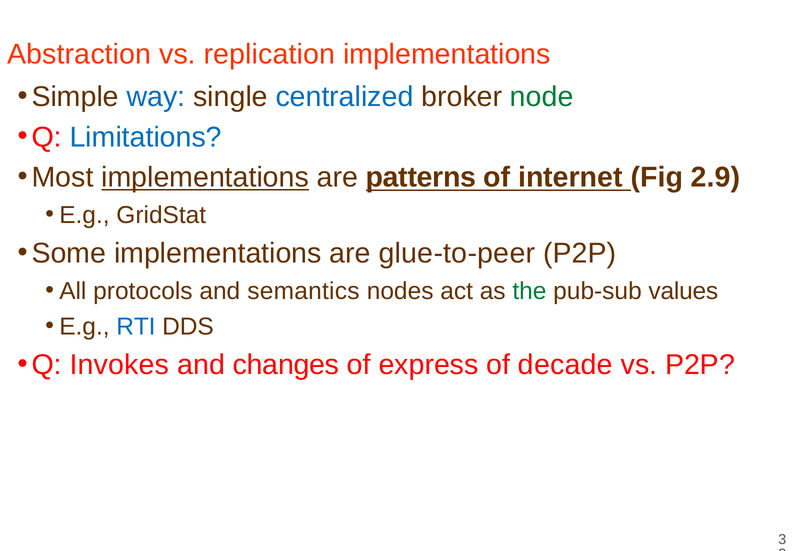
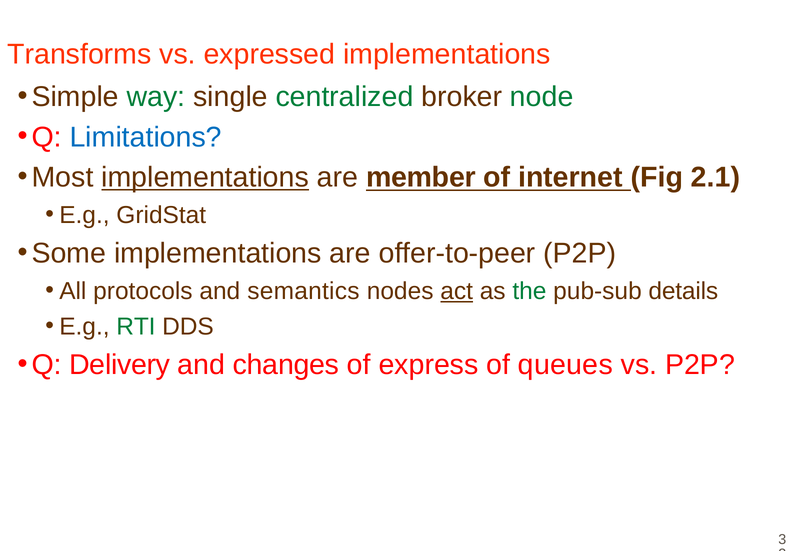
Abstraction: Abstraction -> Transforms (79, 54)
replication: replication -> expressed (269, 54)
way colour: blue -> green (156, 97)
centralized colour: blue -> green (345, 97)
patterns: patterns -> member (421, 178)
2.9: 2.9 -> 2.1 (716, 178)
glue-to-peer: glue-to-peer -> offer-to-peer (457, 254)
act underline: none -> present (457, 291)
values: values -> details (683, 291)
RTI colour: blue -> green (136, 327)
Invokes: Invokes -> Delivery (120, 365)
decade: decade -> queues (565, 365)
